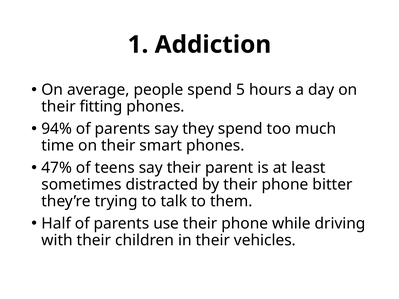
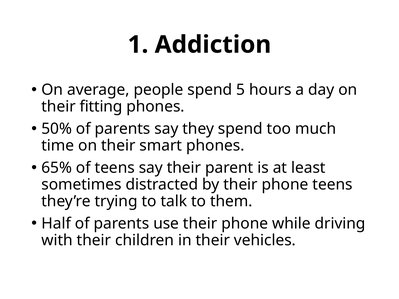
94%: 94% -> 50% (57, 129)
47%: 47% -> 65% (57, 168)
phone bitter: bitter -> teens (333, 185)
